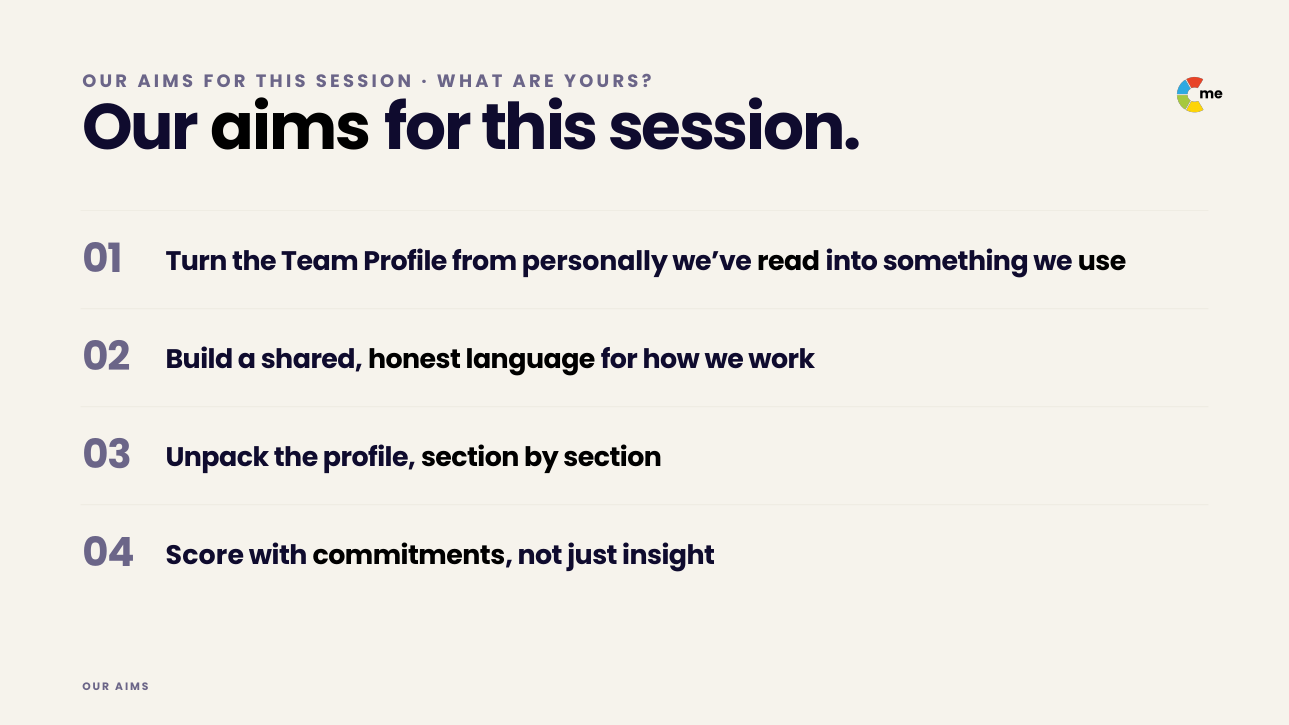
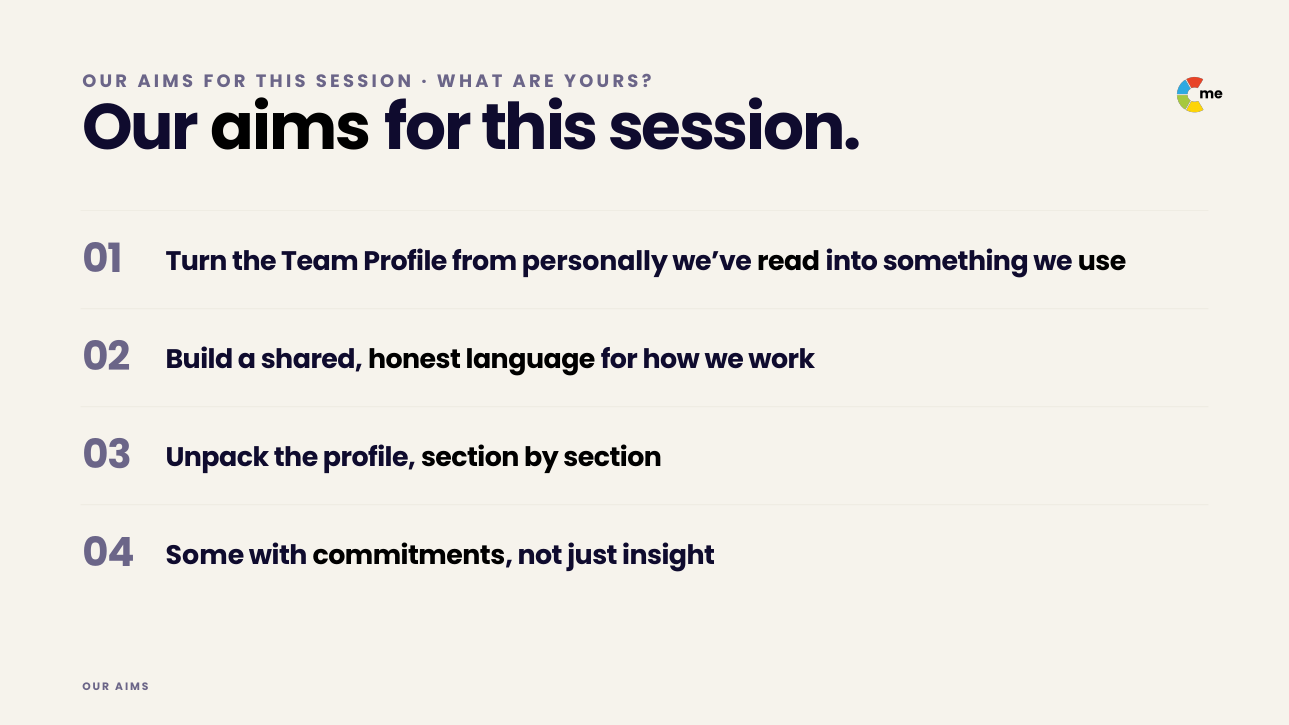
Score: Score -> Some (205, 556)
